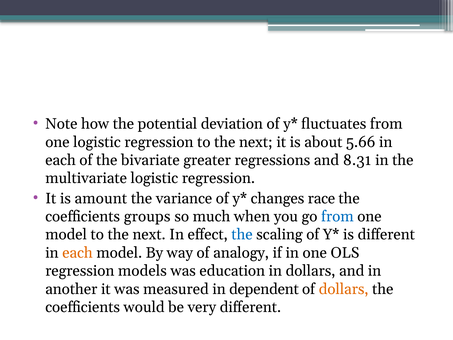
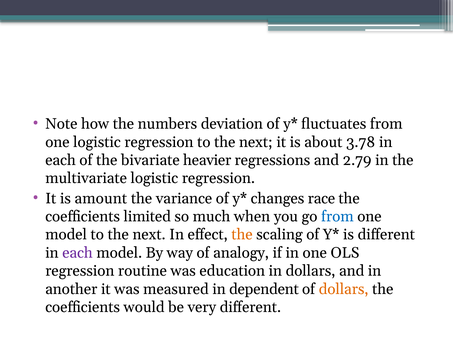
potential: potential -> numbers (167, 124)
5.66: 5.66 -> 3.78 (361, 142)
greater: greater -> heavier (207, 160)
8.31: 8.31 -> 2.79 (357, 160)
groups: groups -> limited (147, 216)
the colour: blue -> orange (242, 234)
each colour: orange -> purple (78, 253)
models: models -> routine (142, 271)
